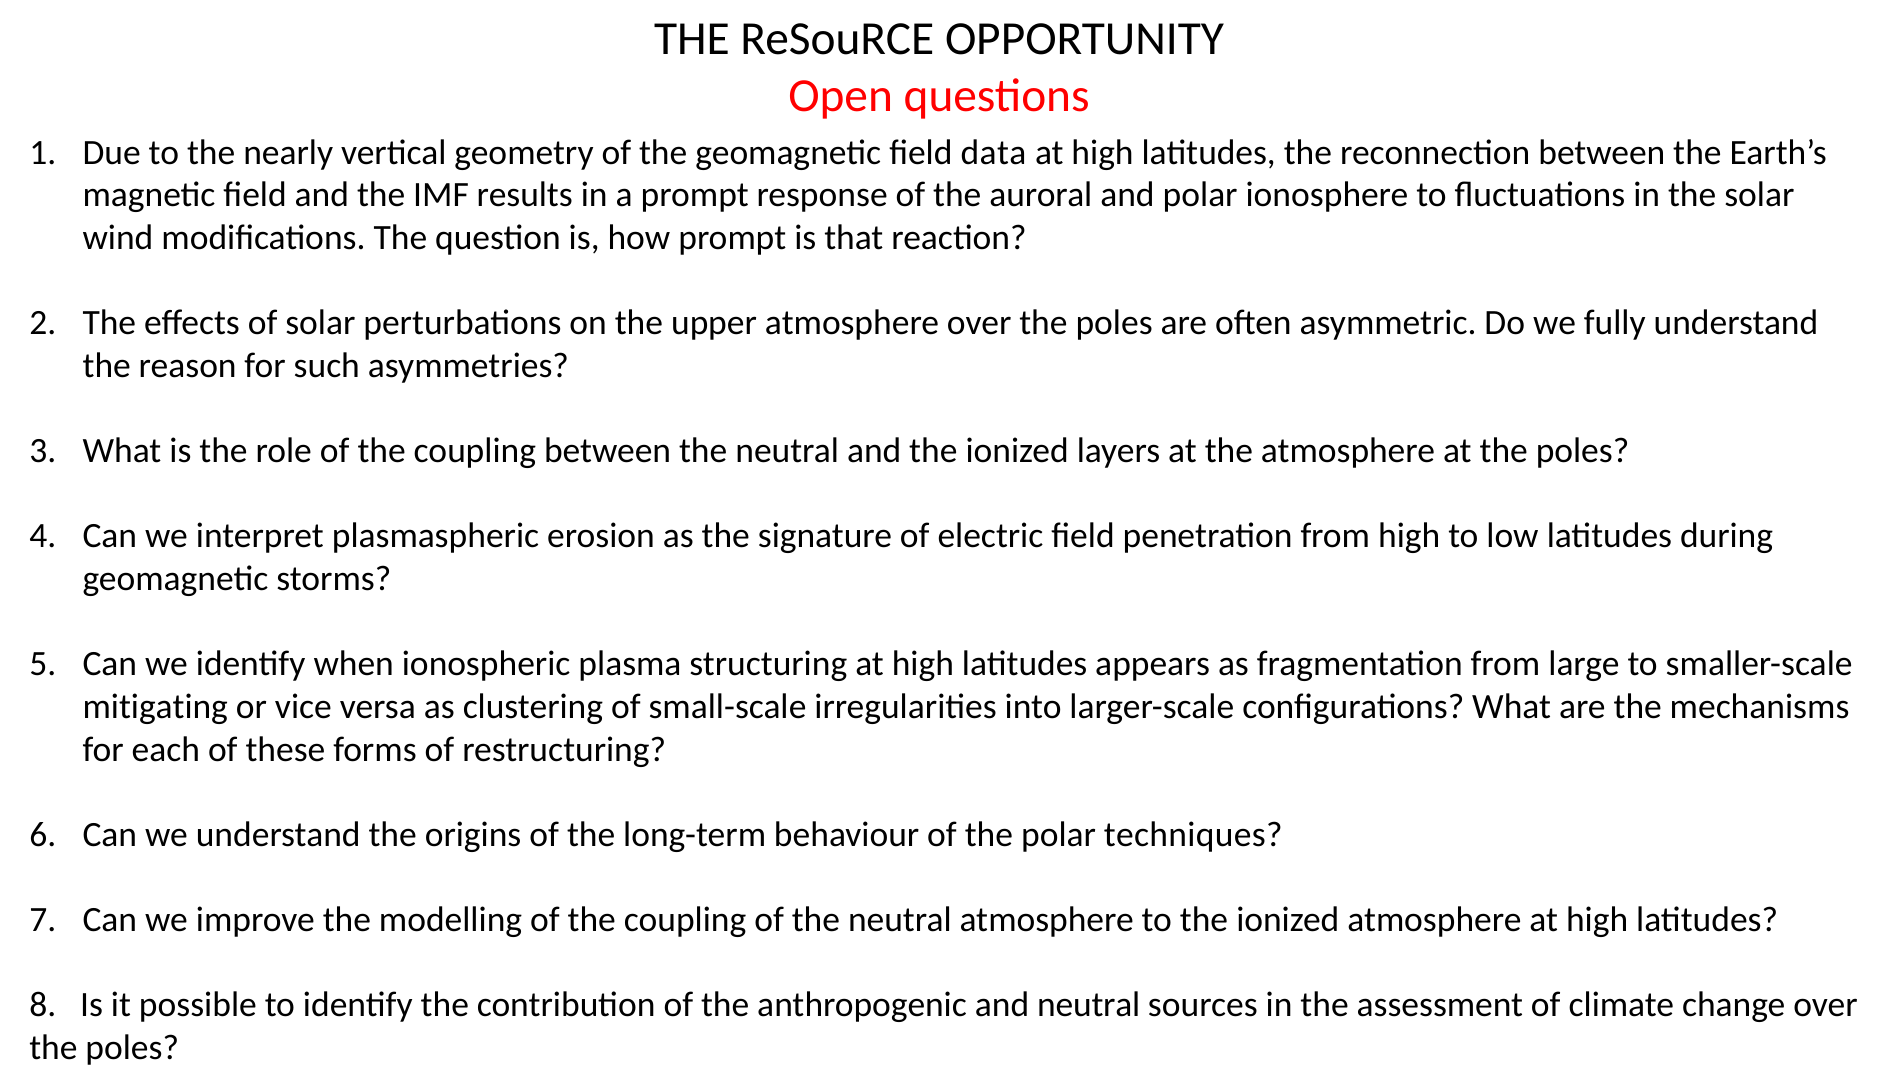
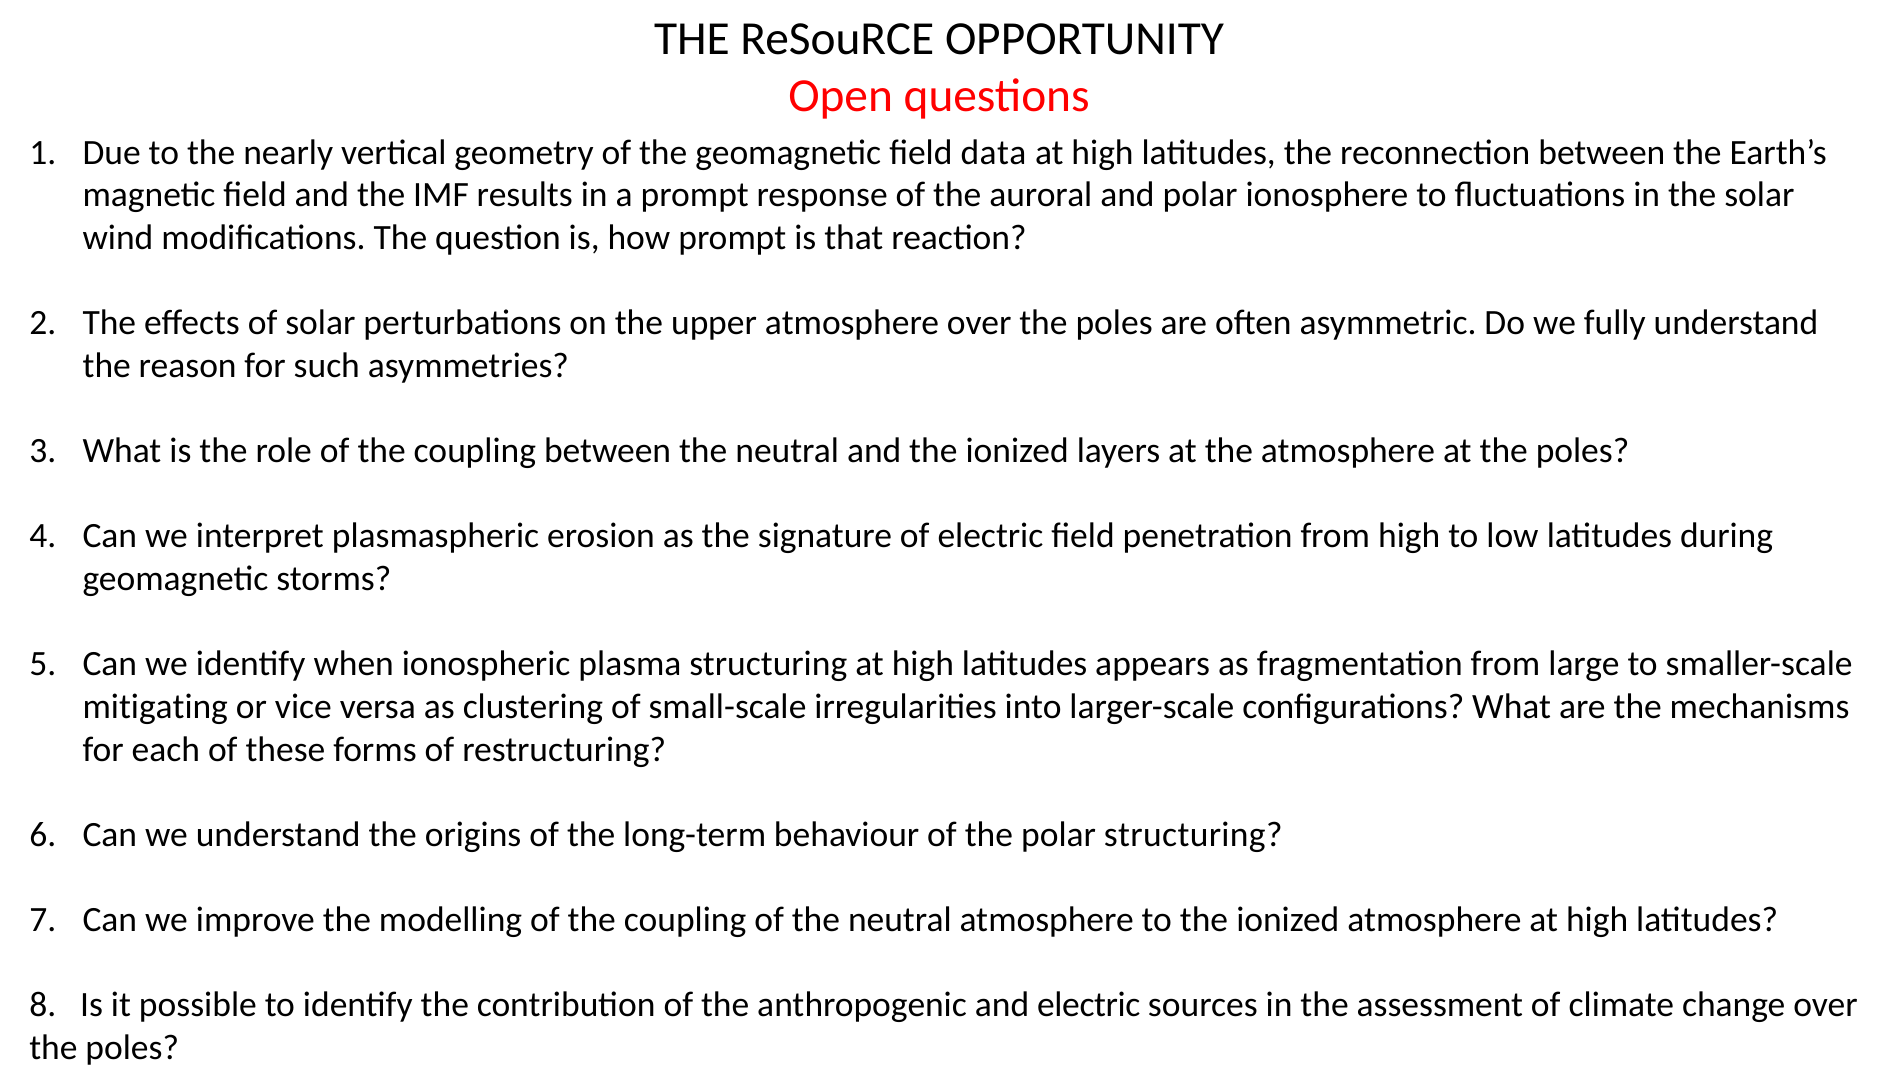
polar techniques: techniques -> structuring (1193, 835)
and neutral: neutral -> electric (1089, 1005)
